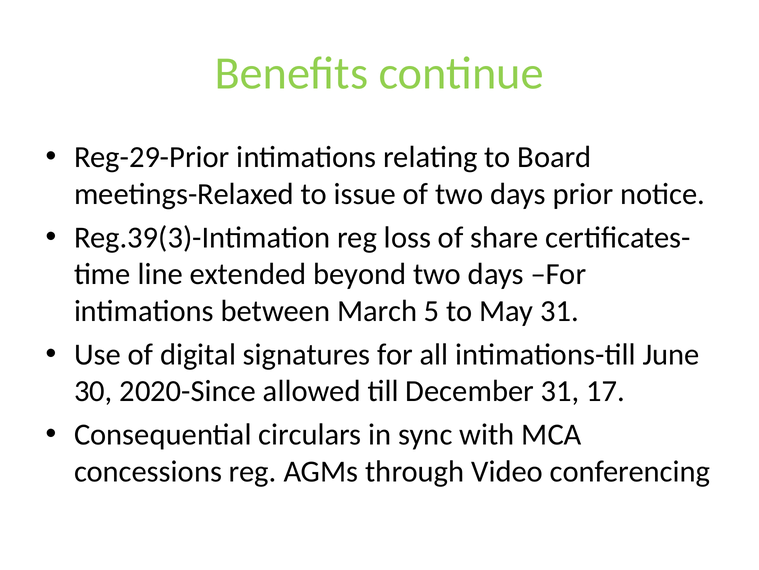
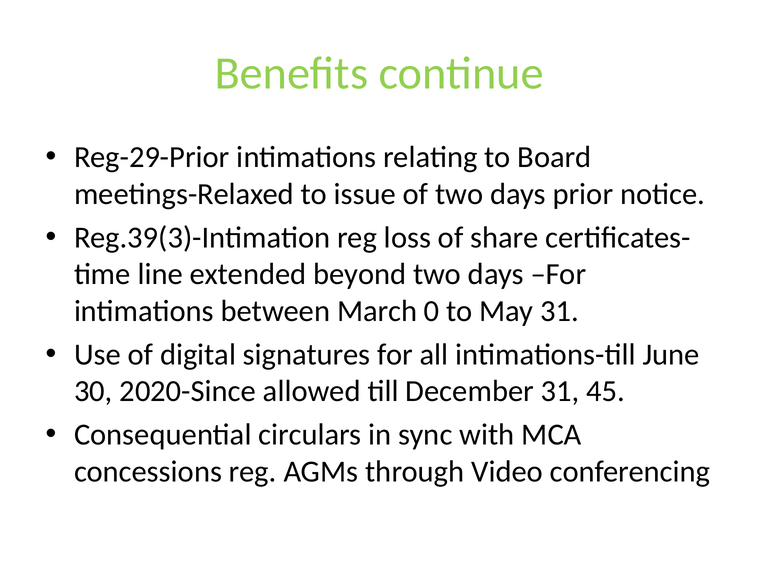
5: 5 -> 0 (432, 311)
17: 17 -> 45 (606, 391)
